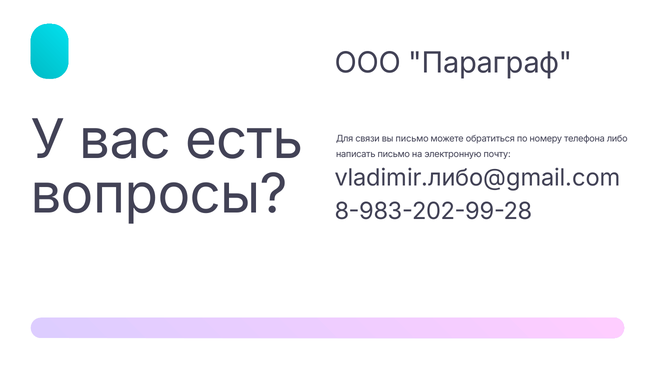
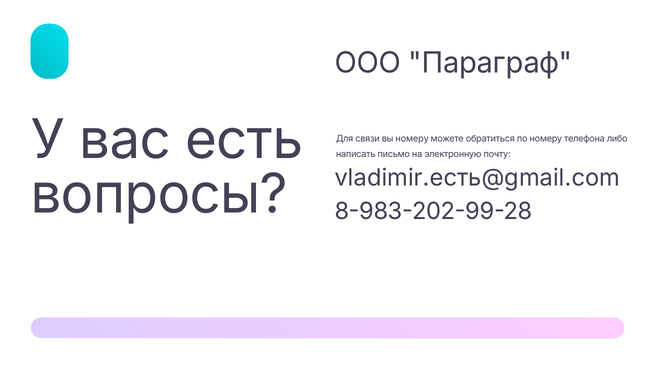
вы письмо: письмо -> номеру (412, 138)
vladimir.либо@gmail.com: vladimir.либо@gmail.com -> vladimir.есть@gmail.com (477, 178)
